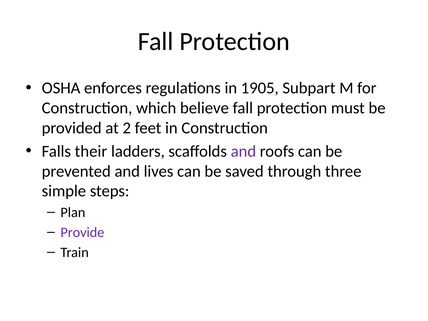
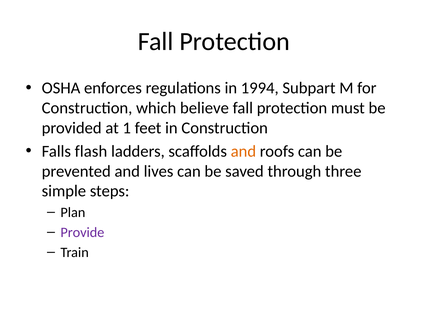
1905: 1905 -> 1994 (260, 88)
2: 2 -> 1 (127, 128)
their: their -> flash (91, 151)
and colour: purple -> orange (243, 151)
